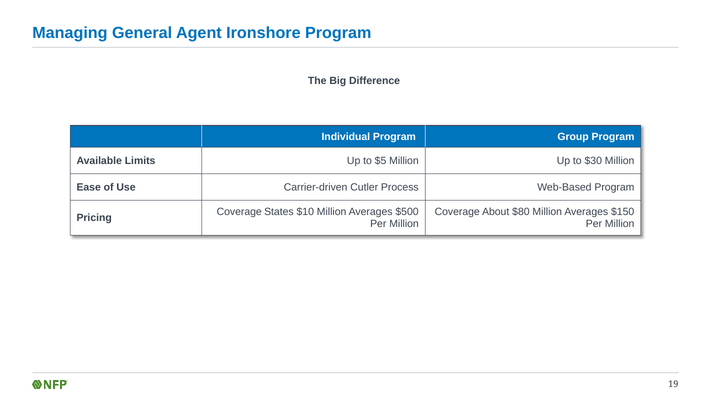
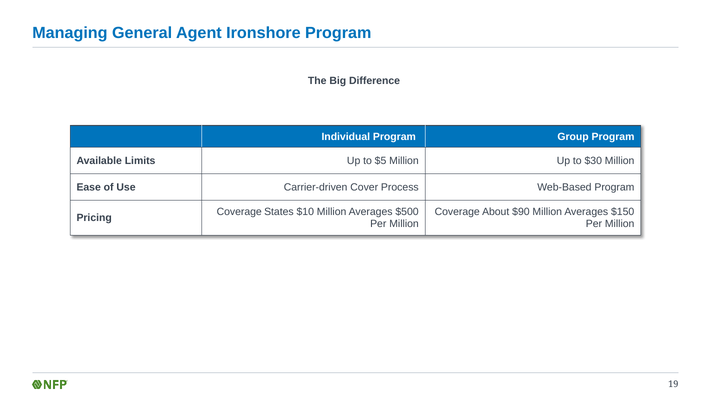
Cutler: Cutler -> Cover (364, 187)
$80: $80 -> $90 (521, 212)
